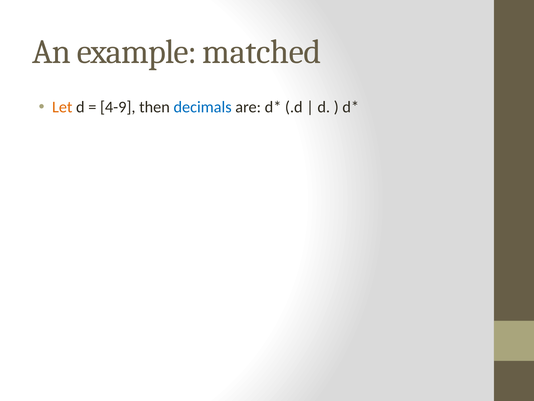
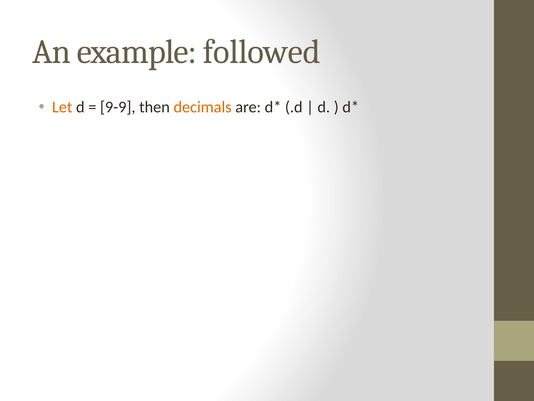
matched: matched -> followed (262, 52)
4-9: 4-9 -> 9-9 (118, 107)
decimals colour: blue -> orange (203, 107)
